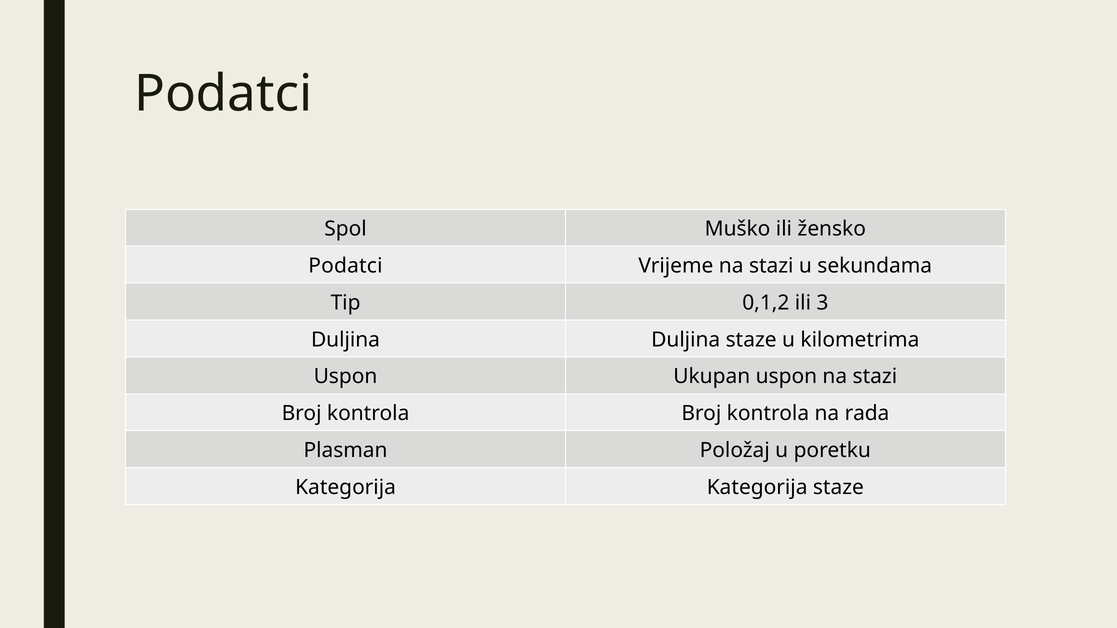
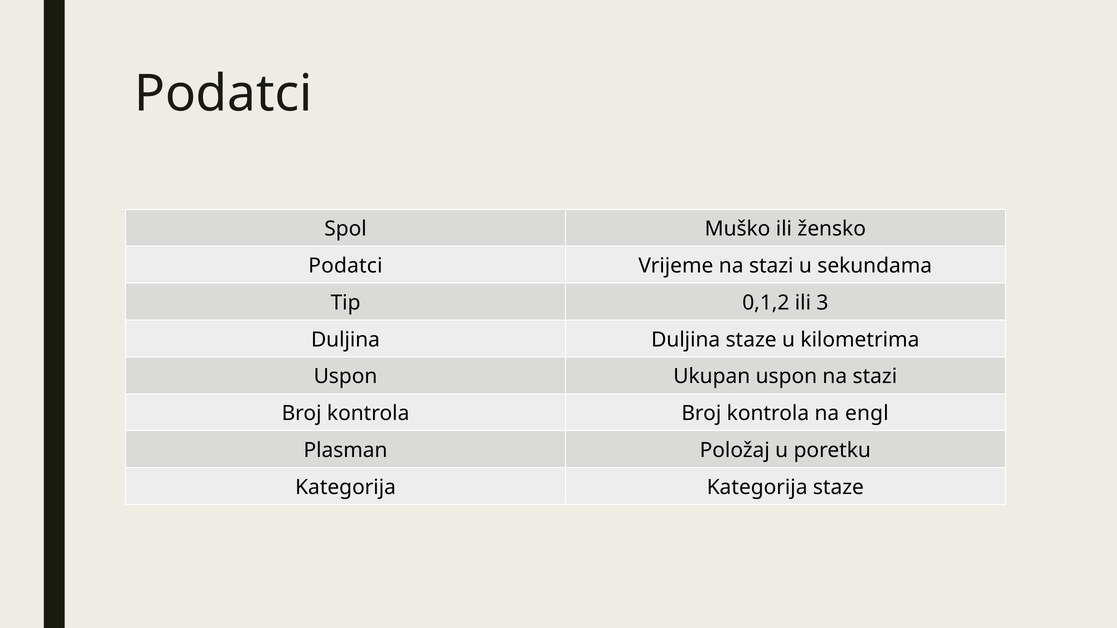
rada: rada -> engl (867, 414)
